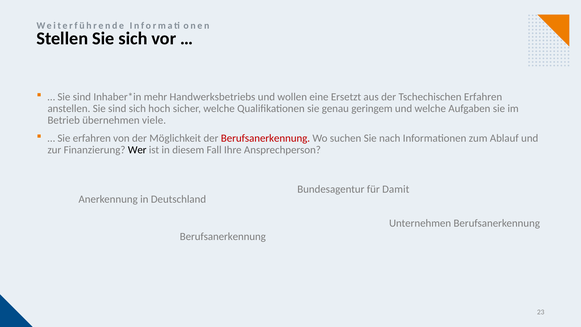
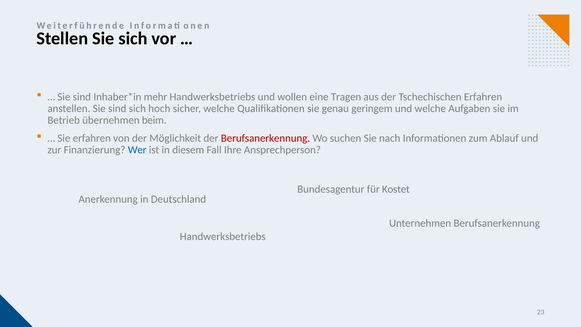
Ersetzt: Ersetzt -> Tragen (346, 97)
viele: viele -> beim (154, 120)
Wer colour: black -> blue (137, 150)
Damit: Damit -> Kostet (396, 189)
Berufsanerkennung: Berufsanerkennung -> Handwerksbetriebs (223, 236)
